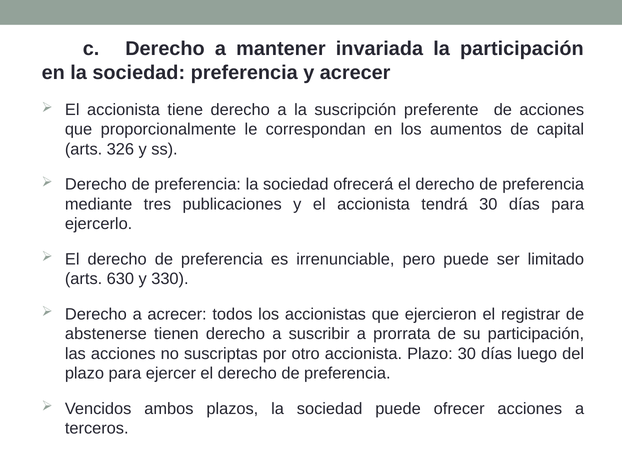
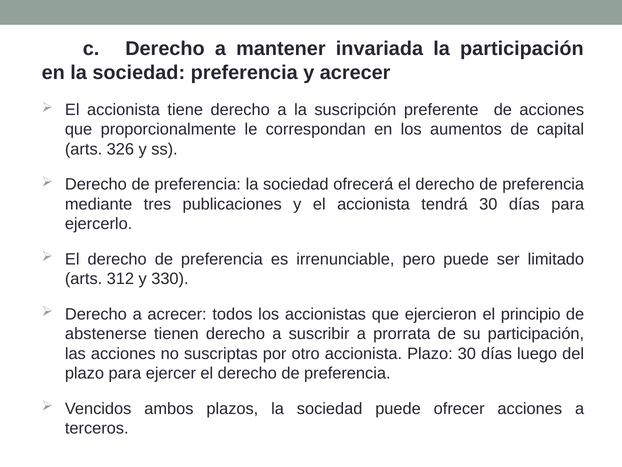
630: 630 -> 312 (120, 279)
registrar: registrar -> principio (531, 314)
